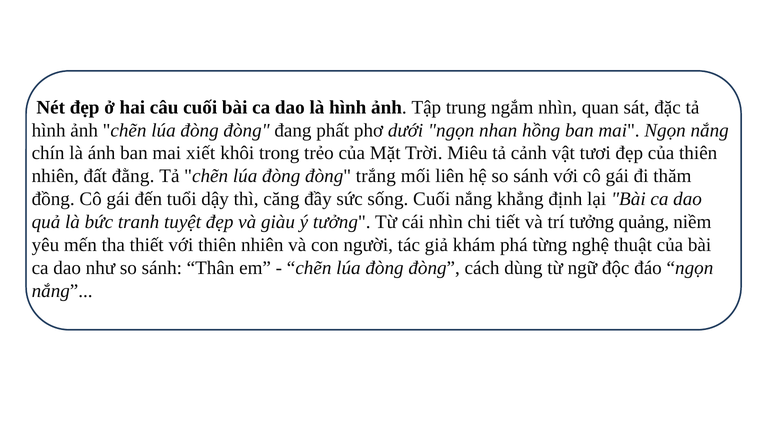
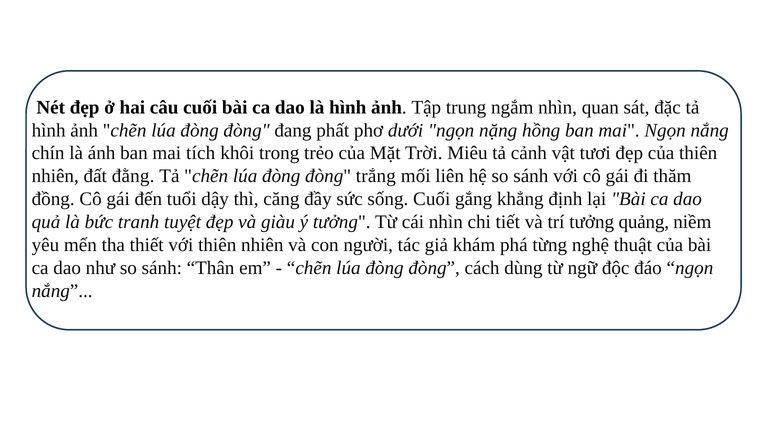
nhan: nhan -> nặng (498, 130)
xiết: xiết -> tích (201, 153)
Cuối nắng: nắng -> gắng (474, 199)
